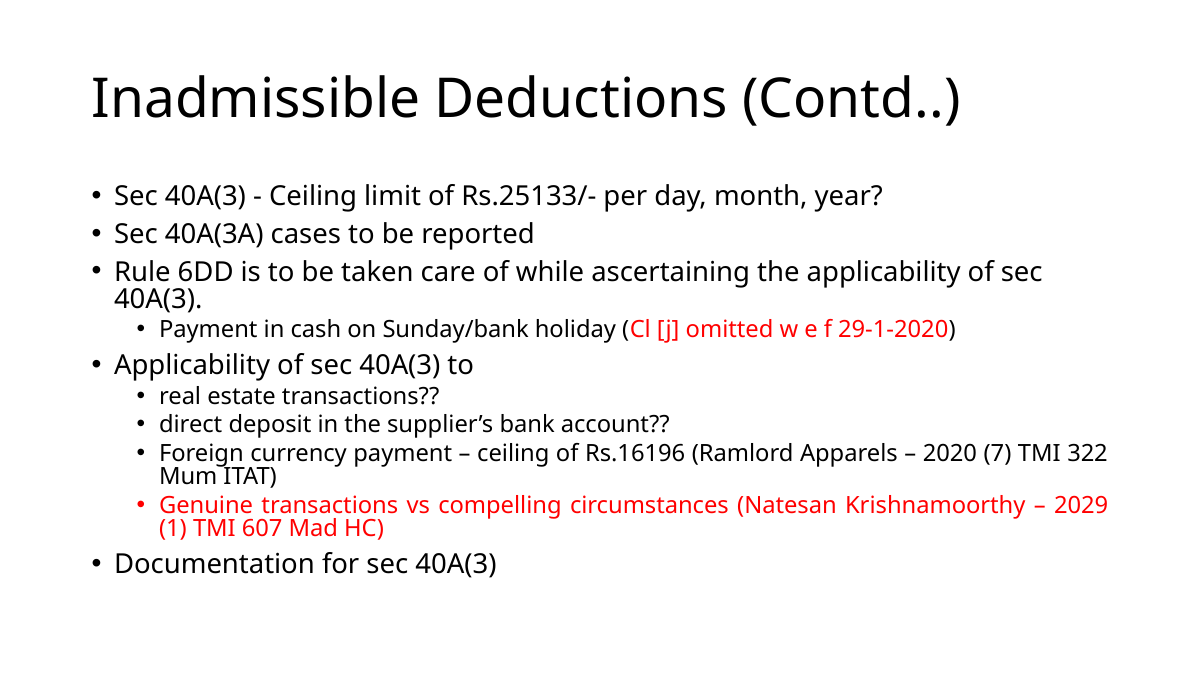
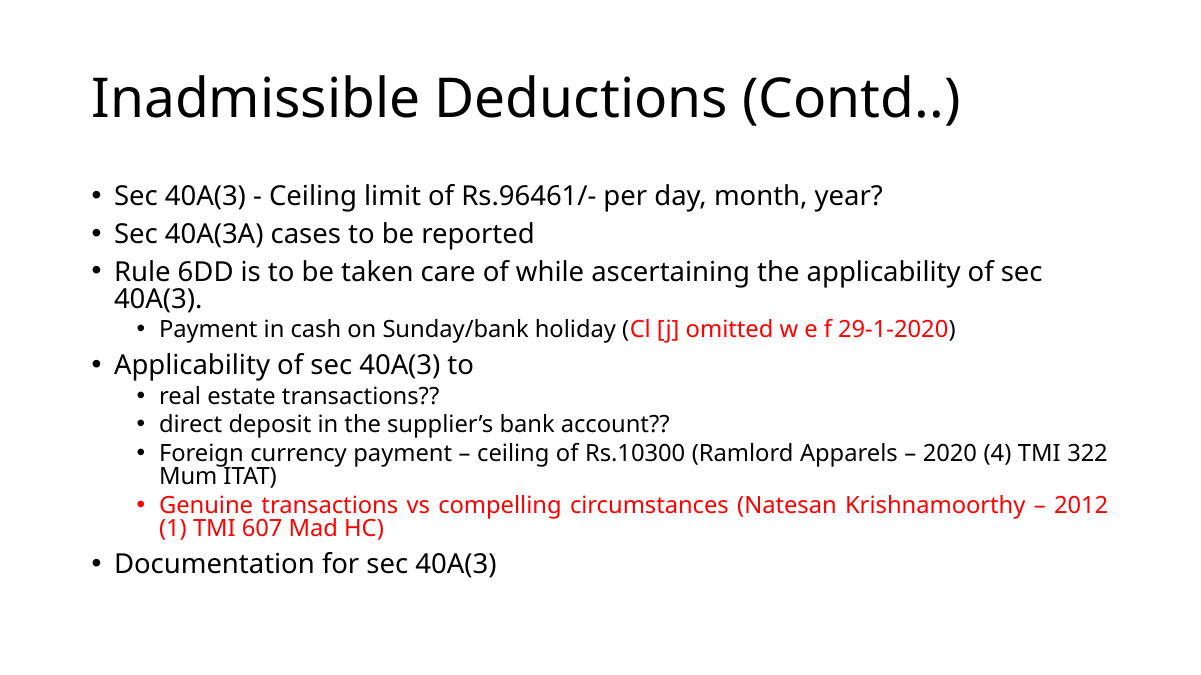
Rs.25133/-: Rs.25133/- -> Rs.96461/- (529, 197)
Rs.16196: Rs.16196 -> Rs.10300 (635, 454)
7: 7 -> 4 (998, 454)
2029: 2029 -> 2012 (1081, 506)
